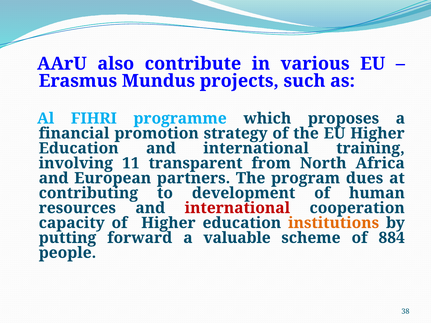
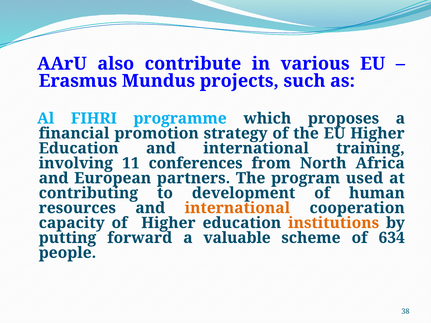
transparent: transparent -> conferences (196, 163)
dues: dues -> used (365, 178)
international colour: red -> orange (237, 208)
884: 884 -> 634 (392, 238)
